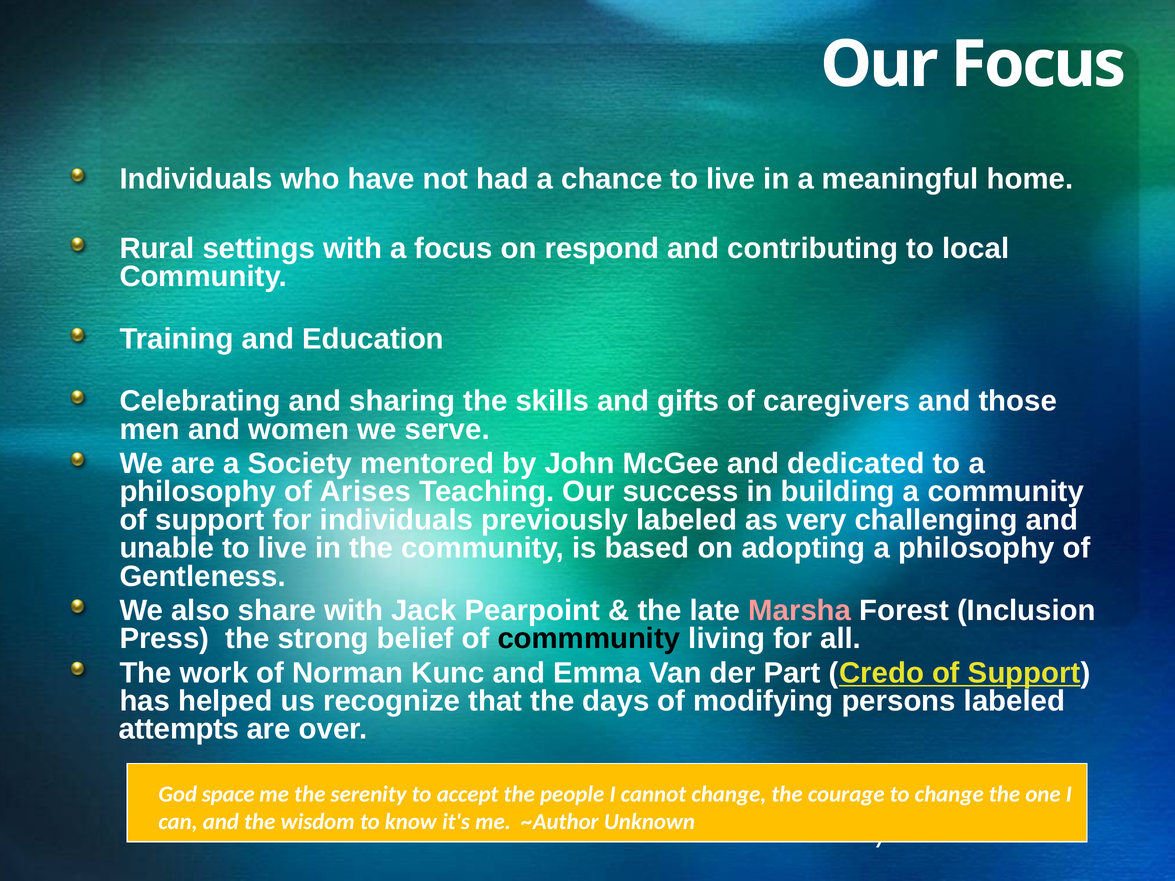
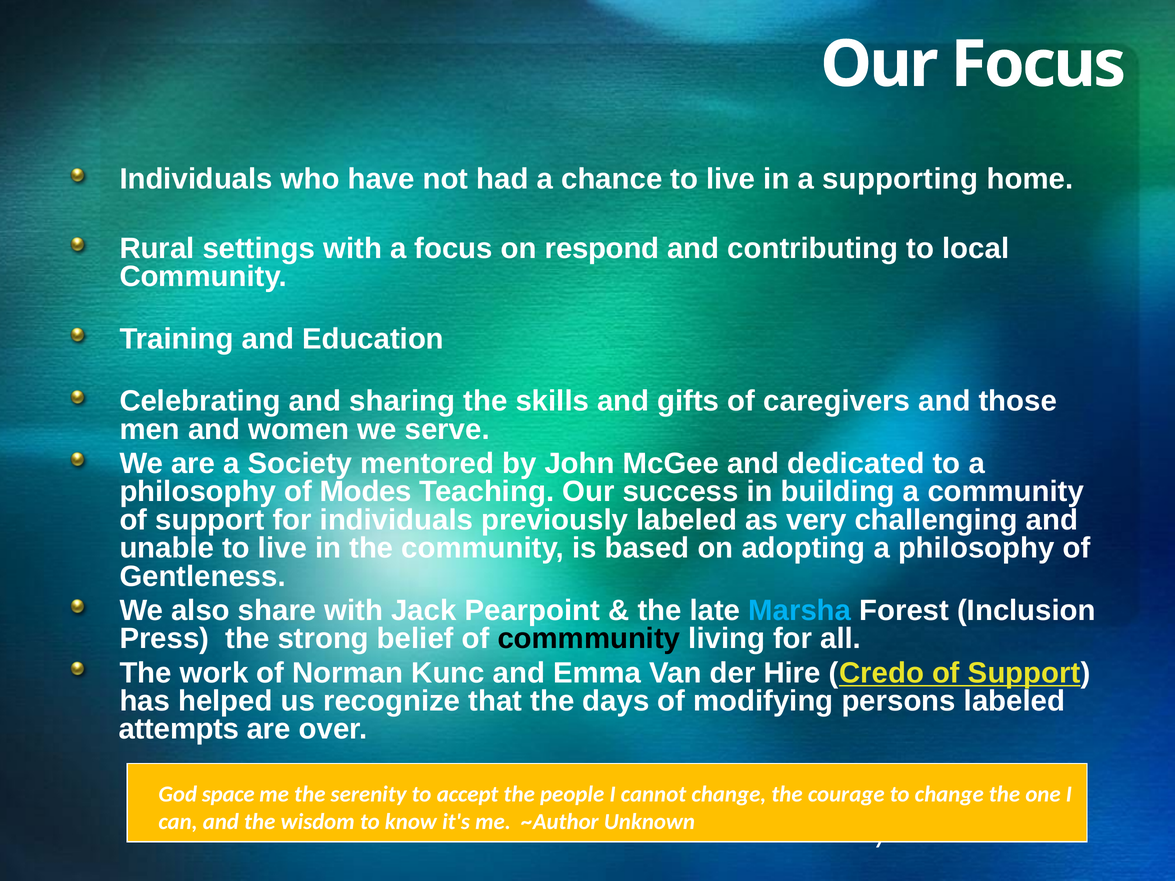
meaningful: meaningful -> supporting (900, 179)
Arises: Arises -> Modes (366, 492)
Marsha colour: pink -> light blue (800, 611)
Part: Part -> Hire (792, 673)
